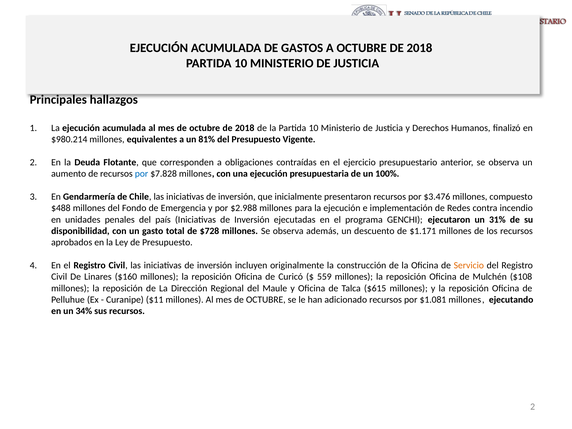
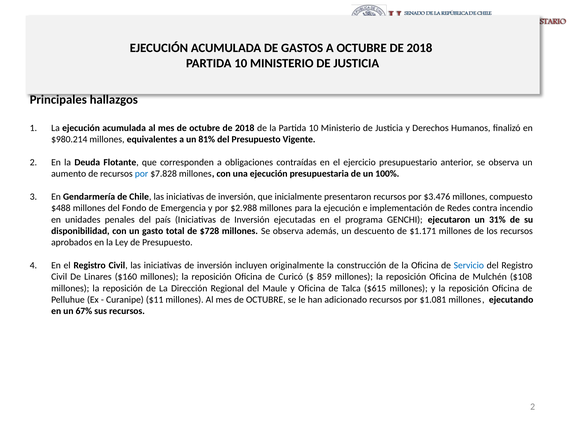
Servicio colour: orange -> blue (469, 265)
559: 559 -> 859 (324, 277)
34%: 34% -> 67% (84, 311)
